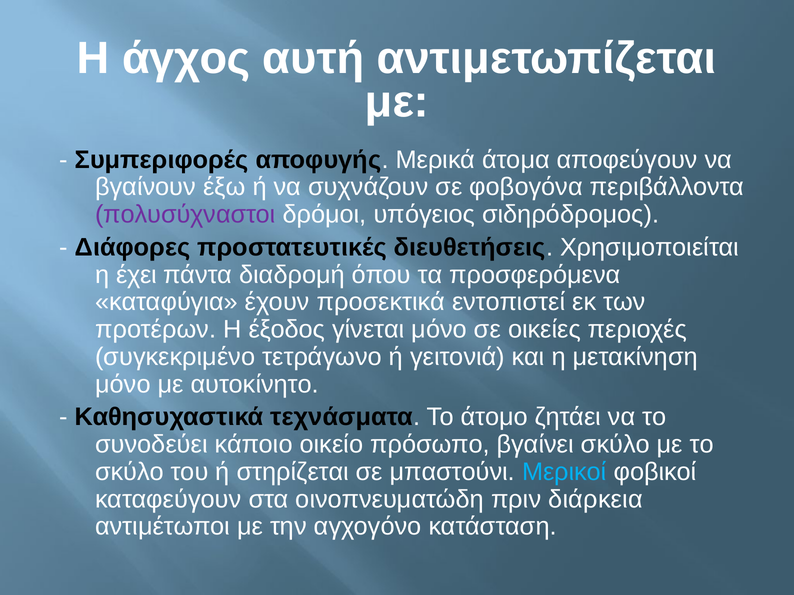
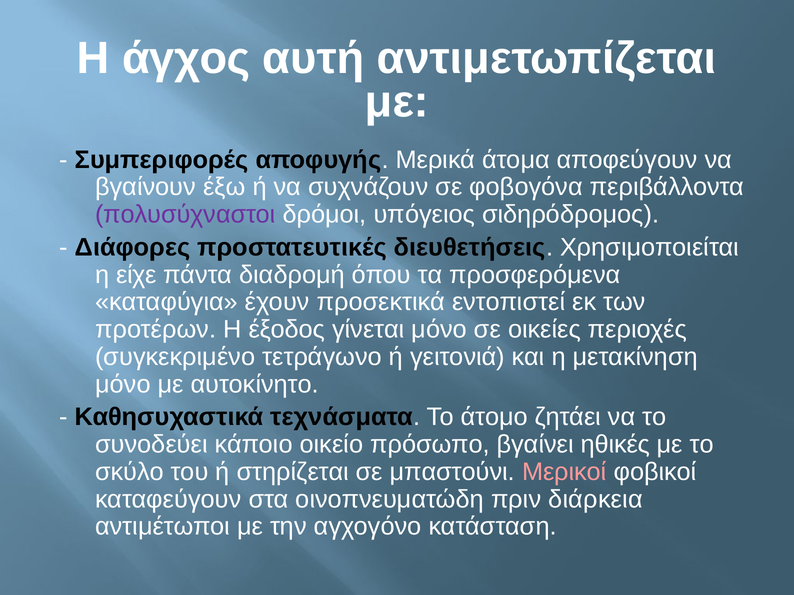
έχει: έχει -> είχε (136, 275)
βγαίνει σκύλο: σκύλο -> ηθικές (615, 445)
Μερικοί colour: light blue -> pink (564, 472)
